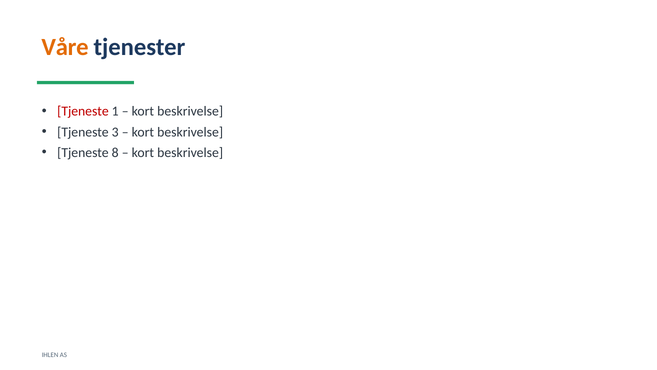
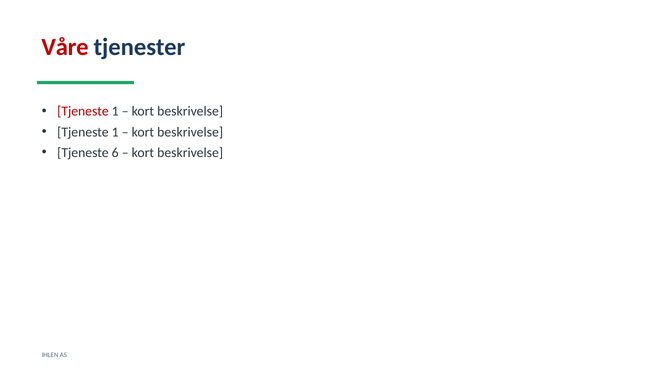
Våre colour: orange -> red (65, 47)
3: 3 -> 1 (115, 132)
8: 8 -> 6 (115, 152)
